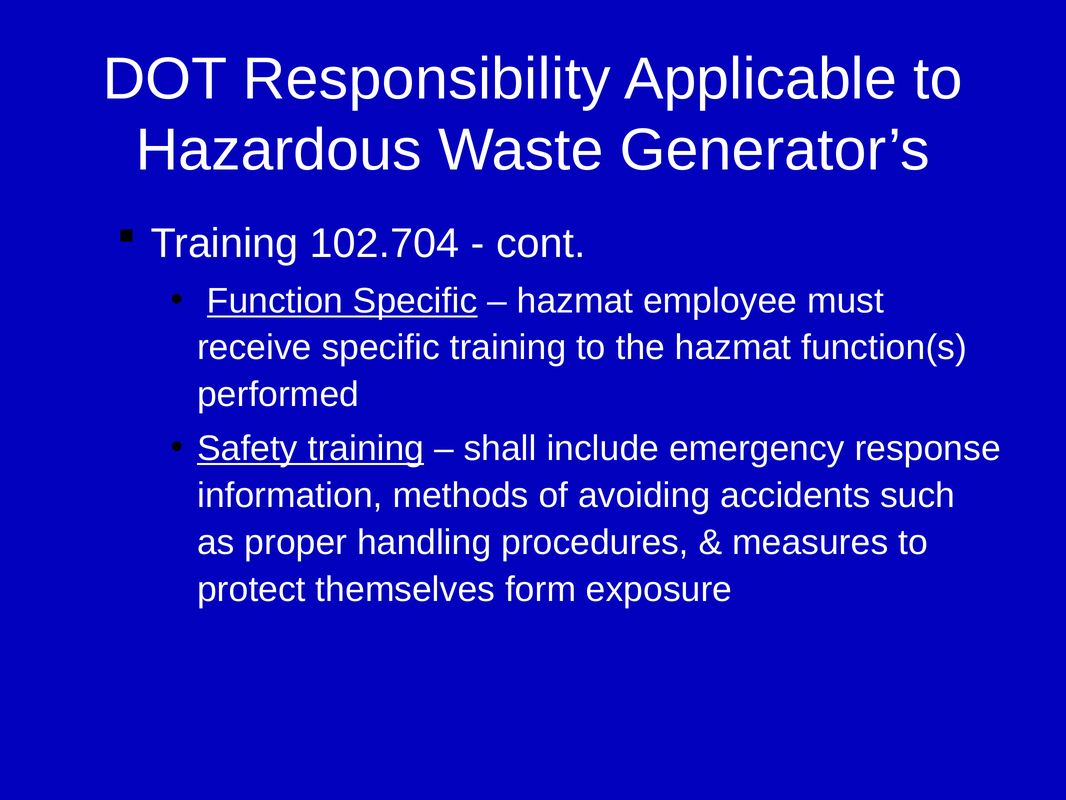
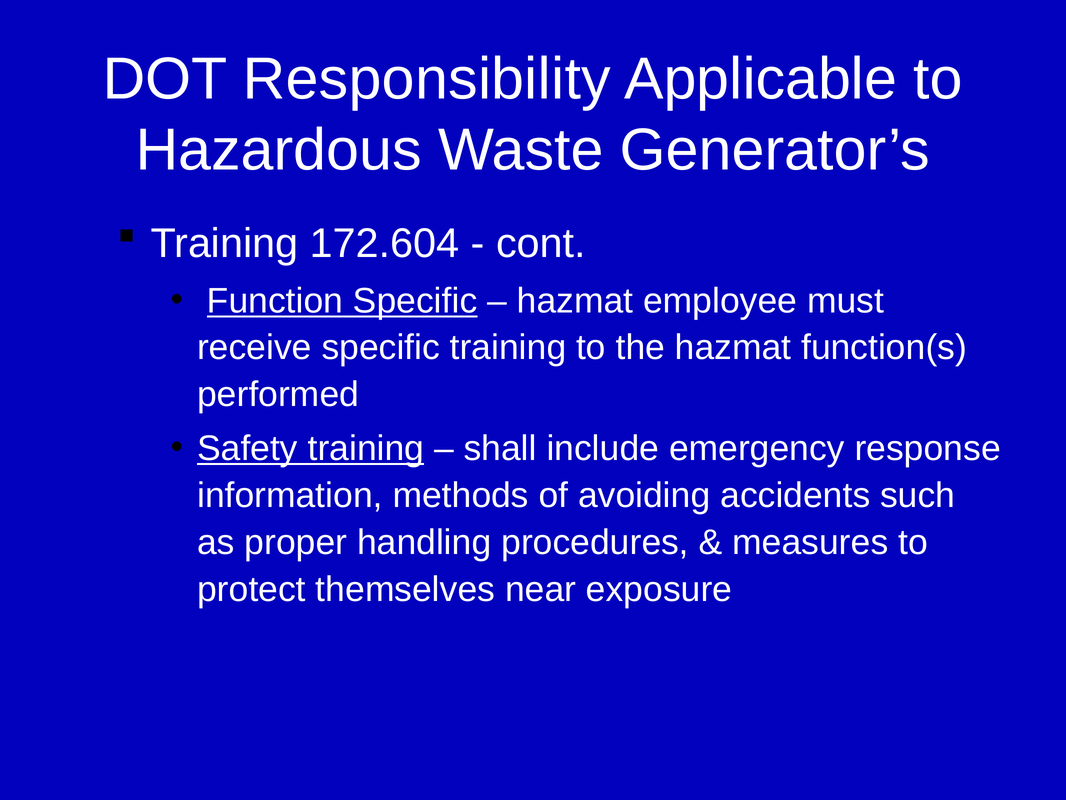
102.704: 102.704 -> 172.604 (385, 243)
form: form -> near (541, 589)
